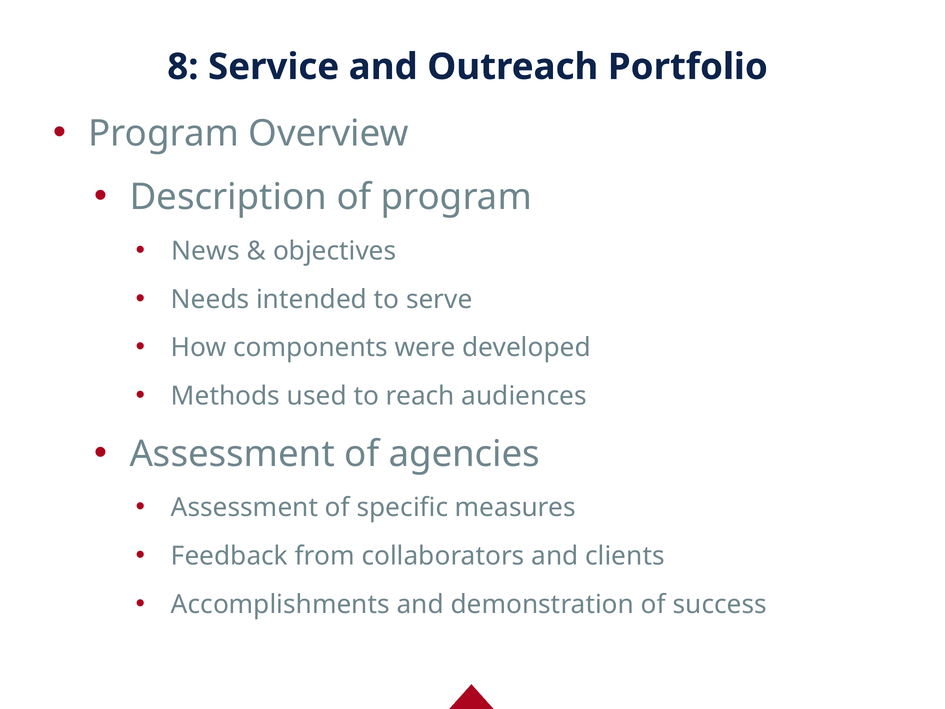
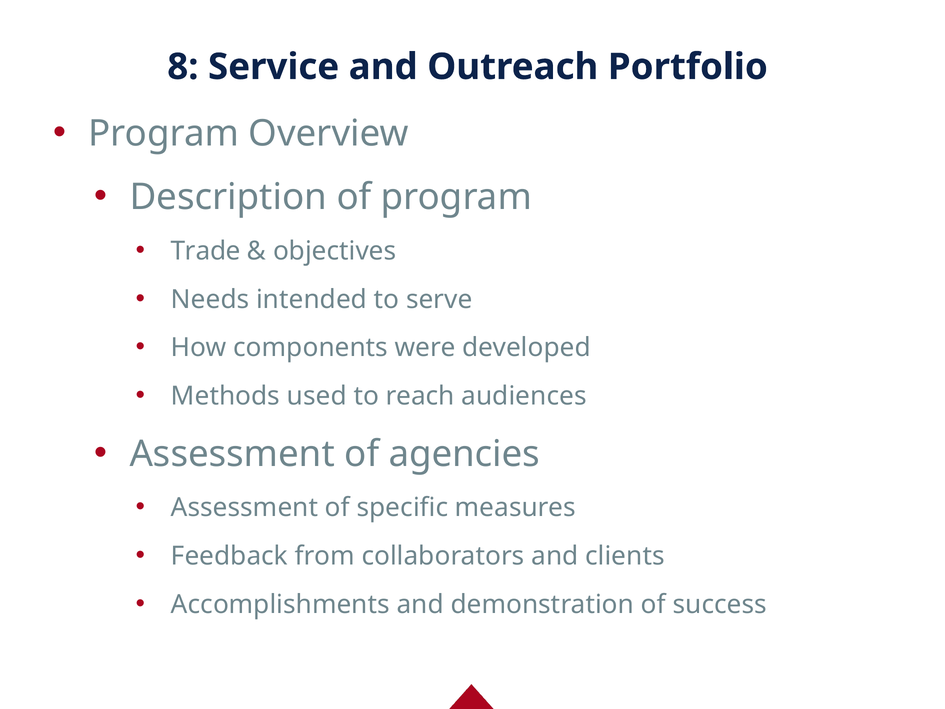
News: News -> Trade (206, 251)
